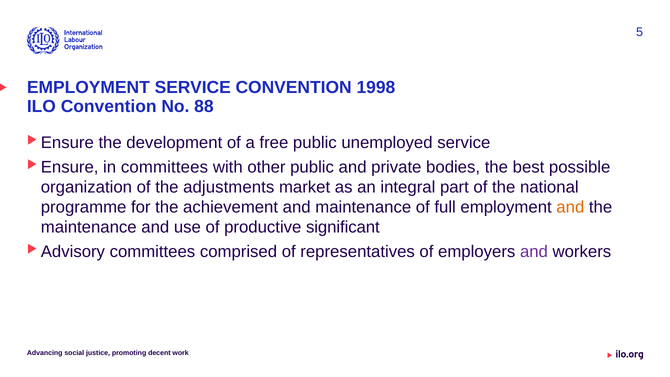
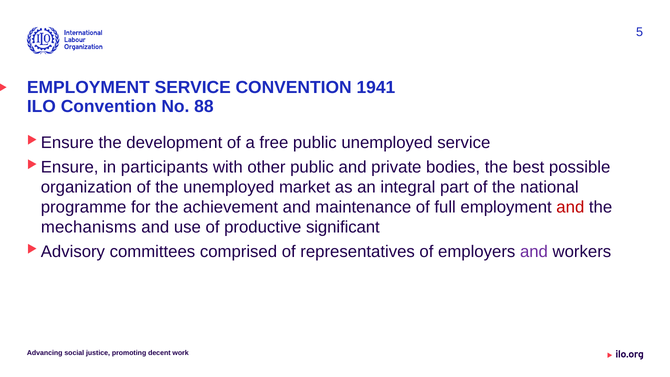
1998: 1998 -> 1941 (376, 88)
in committees: committees -> participants (165, 167)
the adjustments: adjustments -> unemployed (229, 187)
and colour: orange -> red (570, 207)
maintenance: maintenance -> mechanisms (89, 227)
